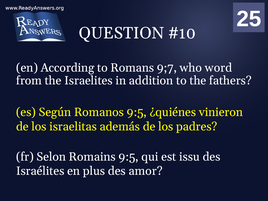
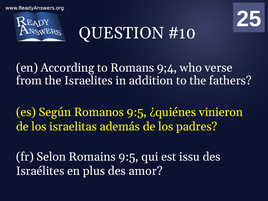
9;7: 9;7 -> 9;4 (167, 68)
word: word -> verse (219, 68)
